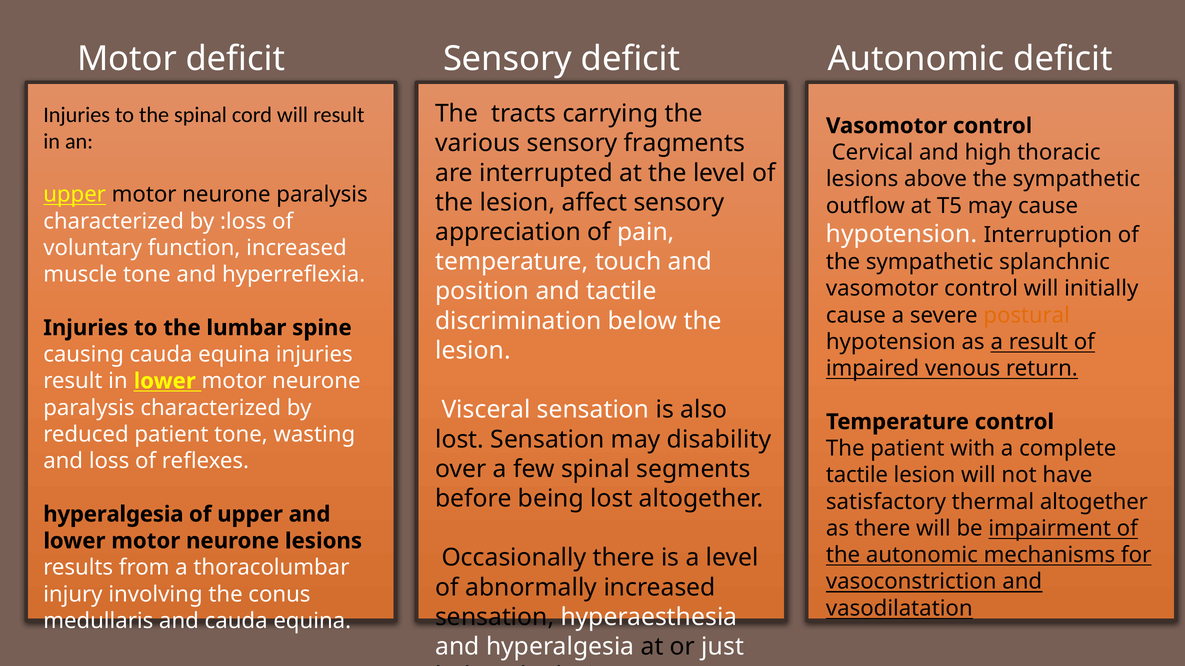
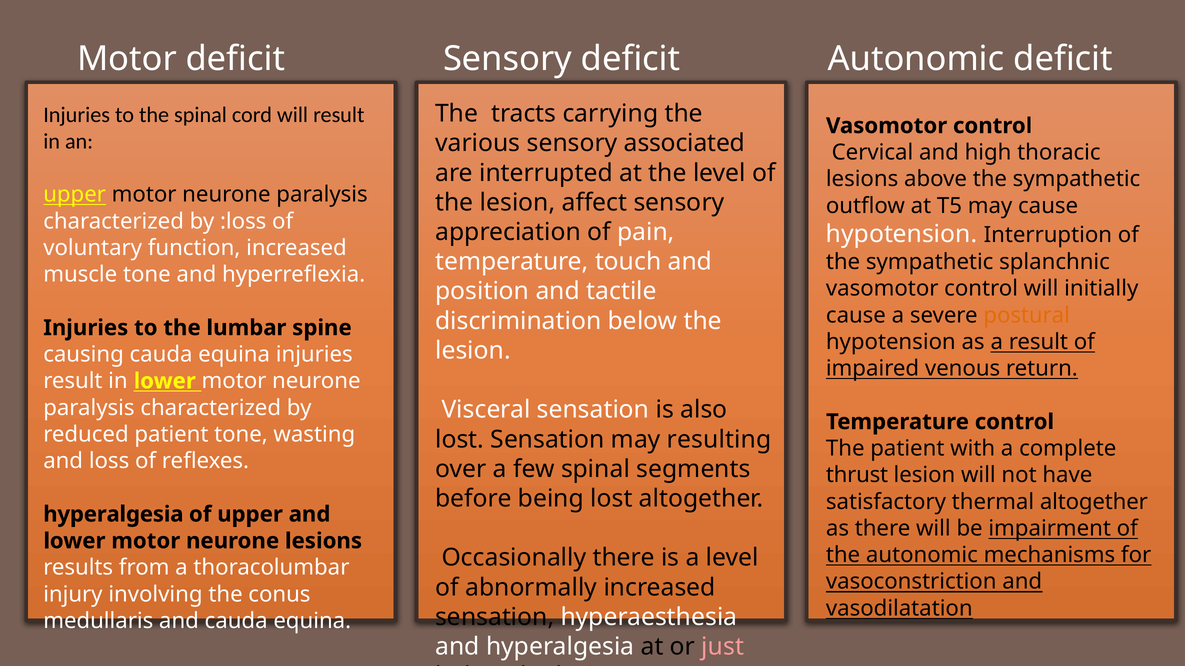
fragments: fragments -> associated (684, 143)
disability: disability -> resulting (719, 440)
tactile: tactile -> thrust (857, 475)
just colour: white -> pink (723, 647)
